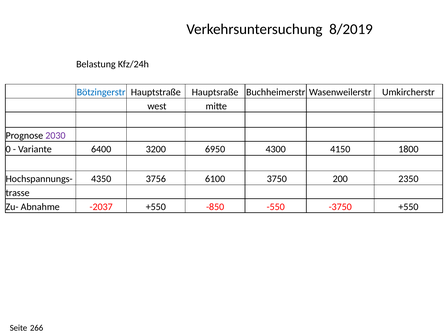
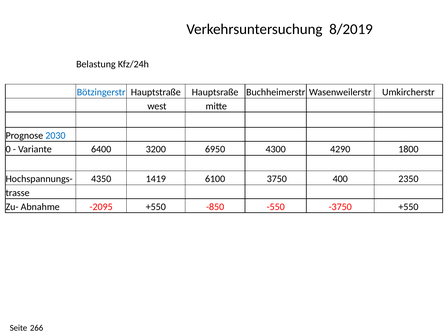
2030 colour: purple -> blue (55, 135)
4150: 4150 -> 4290 (340, 149)
3756: 3756 -> 1419 (156, 179)
200: 200 -> 400 (340, 179)
-2037: -2037 -> -2095 (101, 207)
